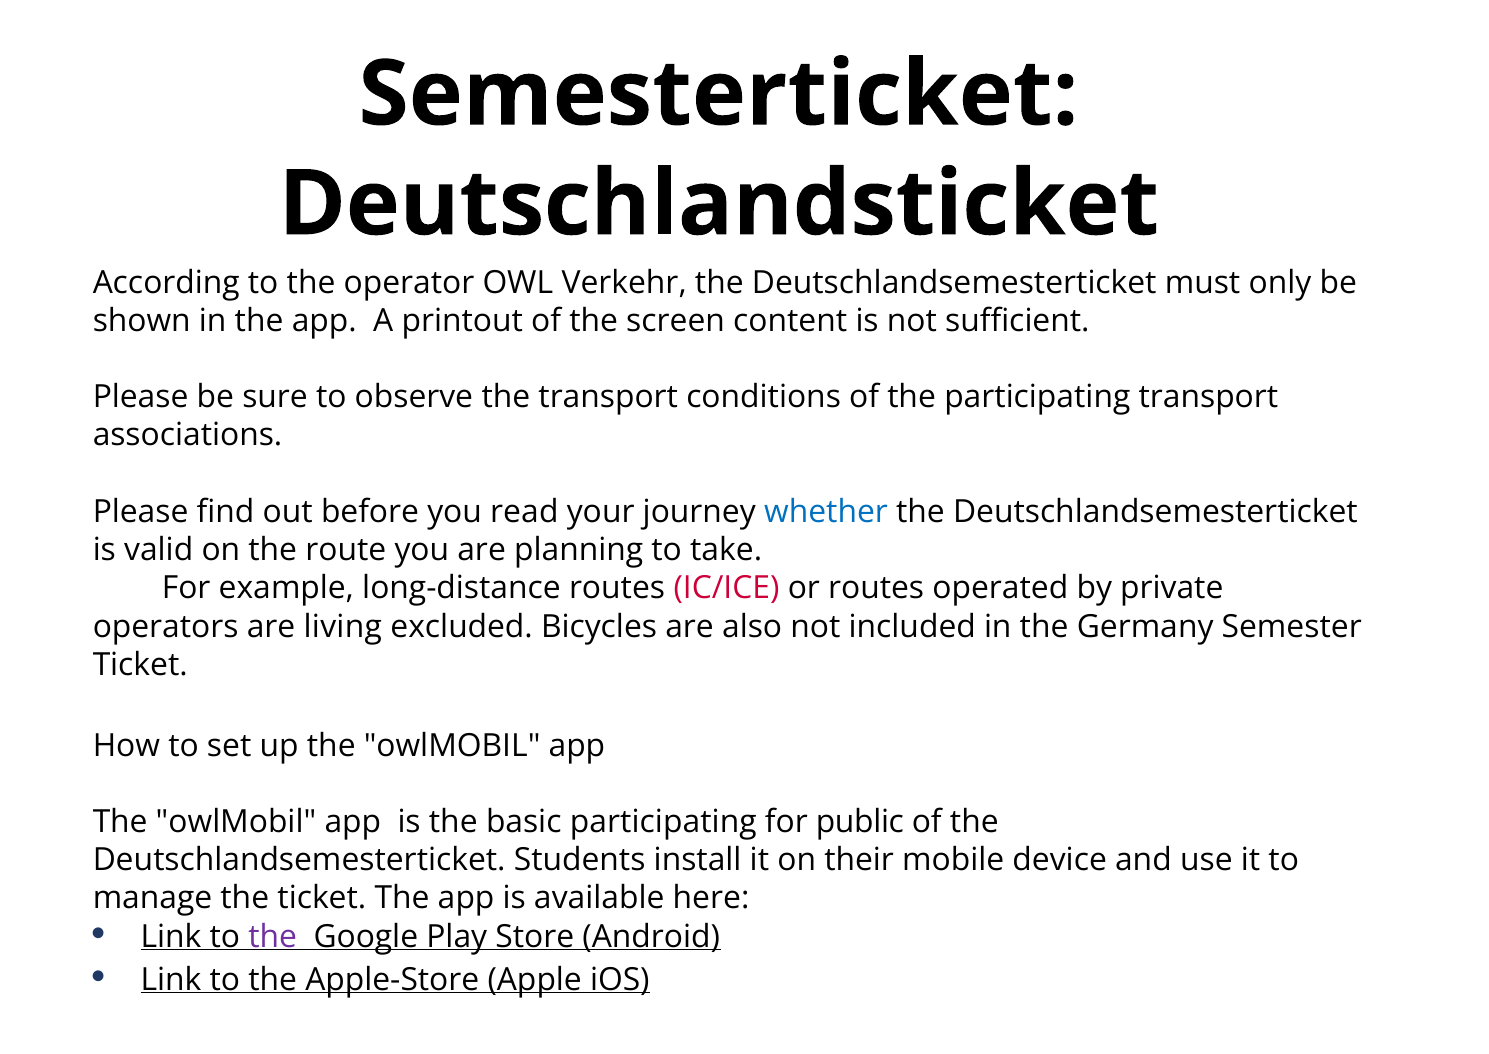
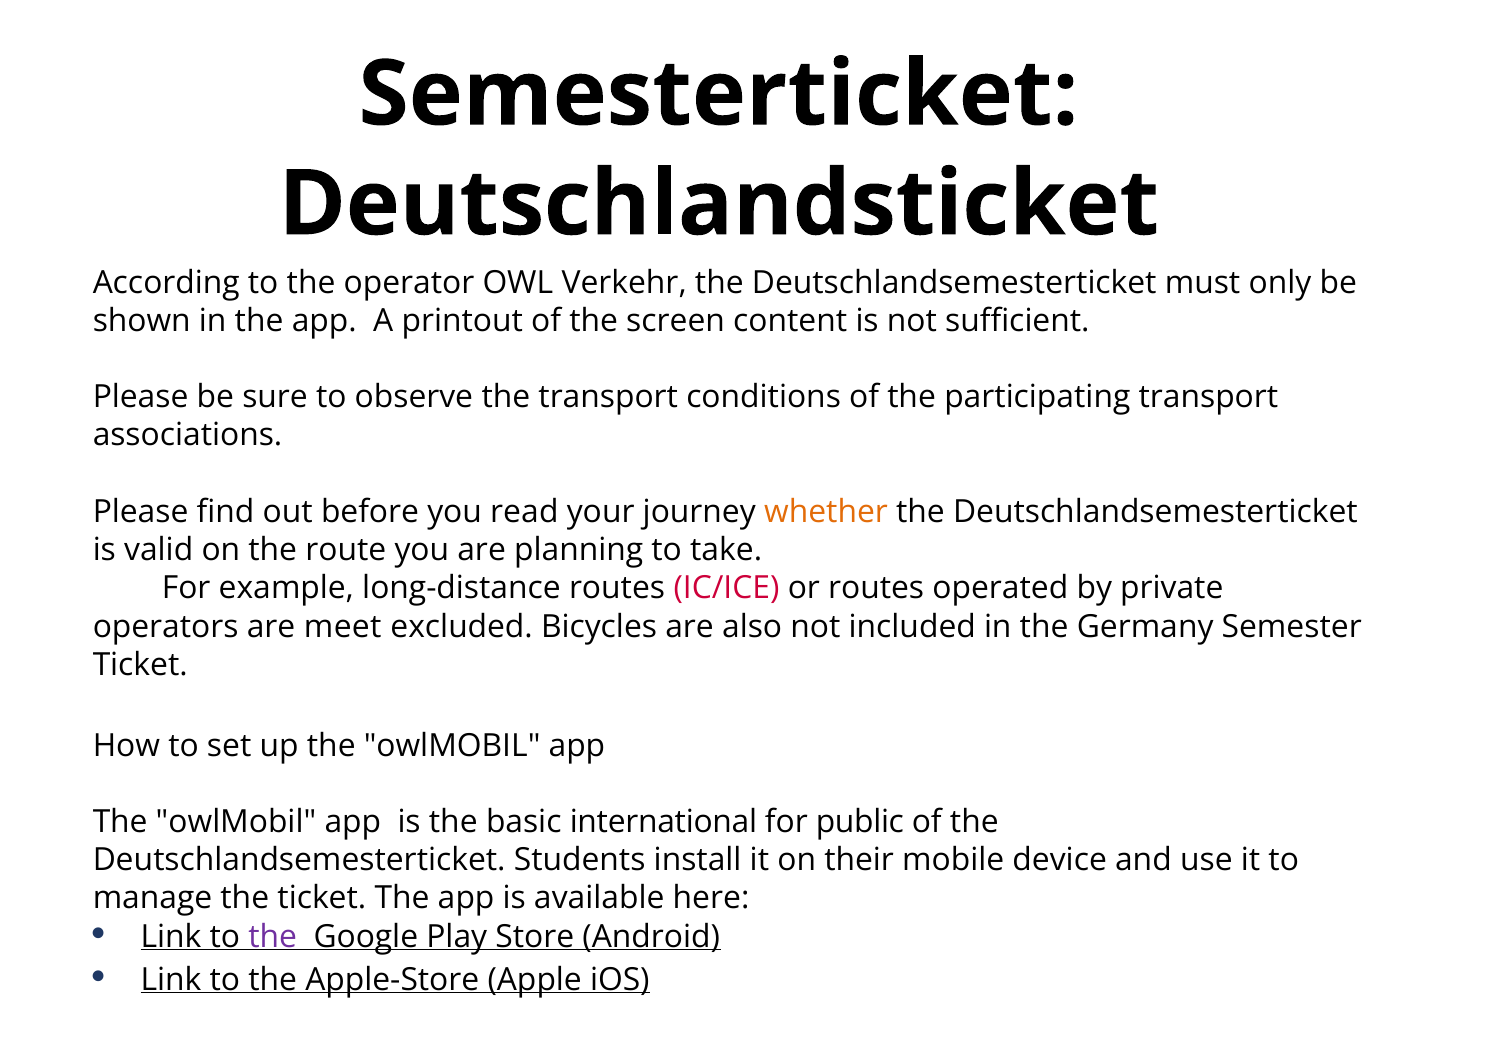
whether colour: blue -> orange (826, 512)
living: living -> meet (343, 626)
basic participating: participating -> international (663, 822)
